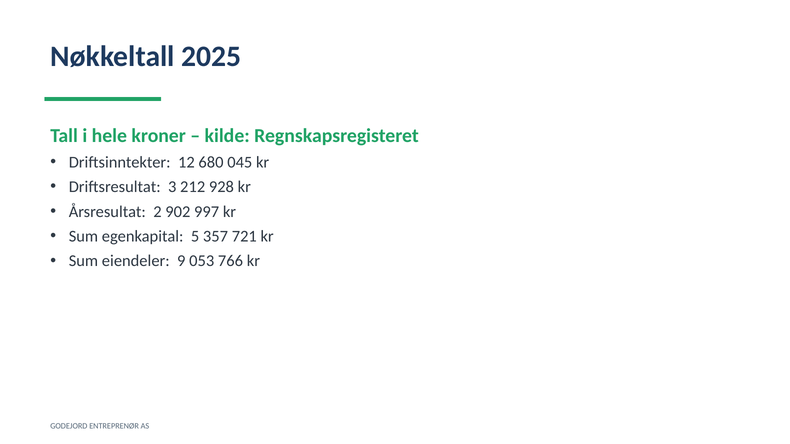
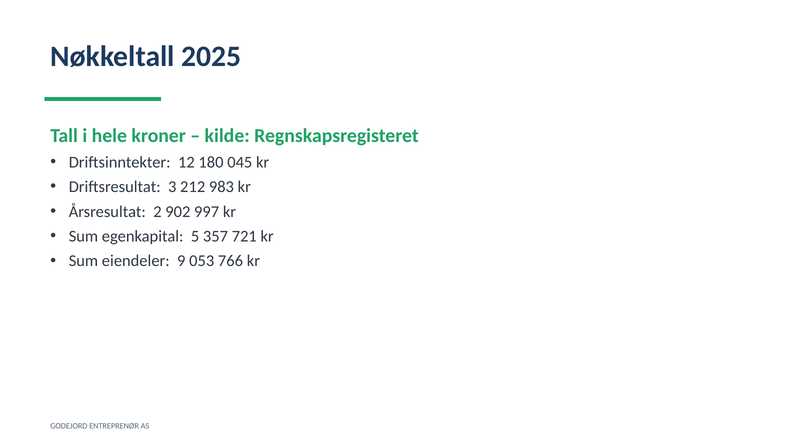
680: 680 -> 180 (211, 162)
928: 928 -> 983 (221, 187)
